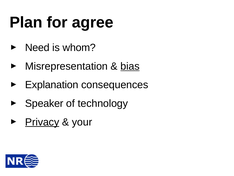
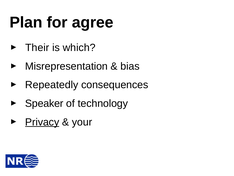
Need: Need -> Their (37, 48)
whom: whom -> which (79, 48)
bias underline: present -> none (130, 66)
Explanation: Explanation -> Repeatedly (52, 85)
